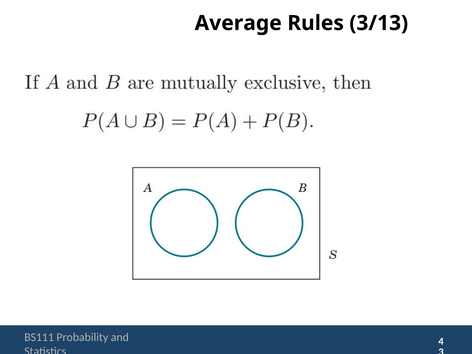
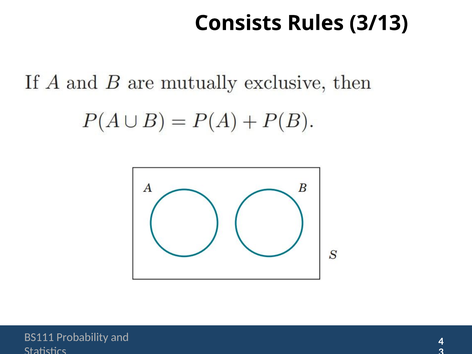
Average: Average -> Consists (238, 23)
